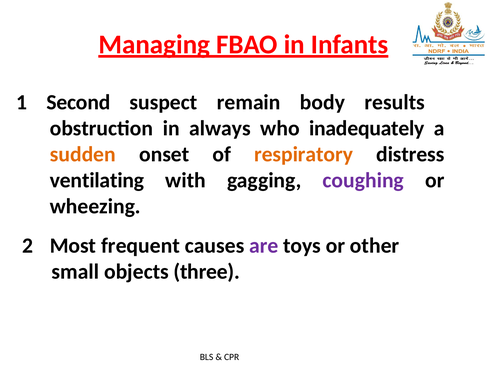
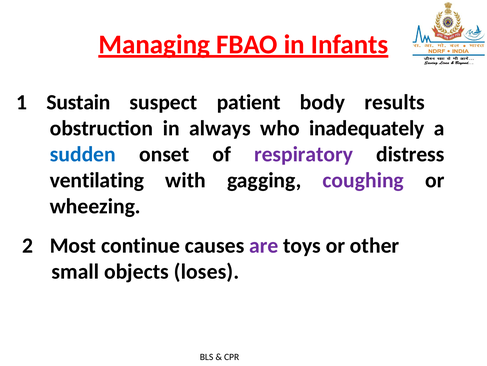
Second: Second -> Sustain (78, 102)
remain: remain -> patient (249, 102)
sudden colour: orange -> blue (83, 154)
respiratory colour: orange -> purple (304, 154)
frequent: frequent -> continue (141, 245)
three: three -> loses (207, 271)
